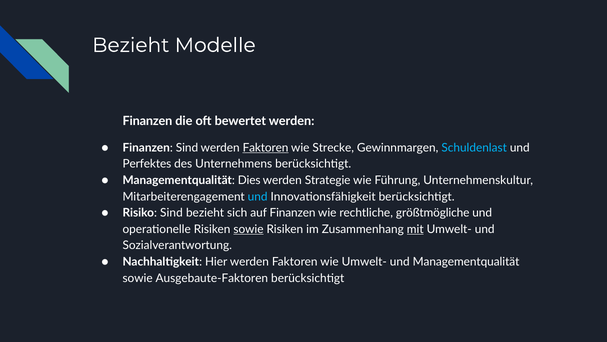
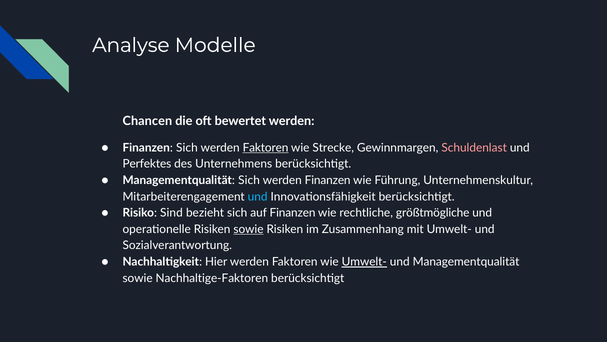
Bezieht: Bezieht -> Analyse (131, 45)
Finanzen: Finanzen -> Chancen (147, 121)
Finanzen Sind: Sind -> Sich (187, 148)
Schuldenlast colour: light blue -> pink (474, 148)
Managementqualität Dies: Dies -> Sich (249, 180)
werden Strategie: Strategie -> Finanzen (328, 180)
mit underline: present -> none (415, 229)
Umwelt- underline: none -> present (364, 261)
Ausgebaute-Faktoren: Ausgebaute-Faktoren -> Nachhaltige-Faktoren (212, 278)
